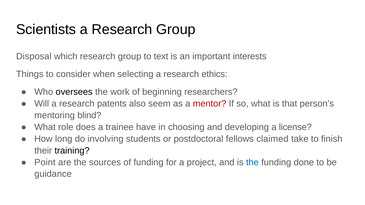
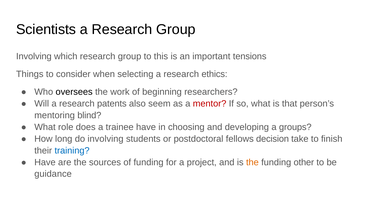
Disposal: Disposal -> Involving (34, 56)
text: text -> this (161, 56)
interests: interests -> tensions (250, 56)
license: license -> groups (295, 127)
claimed: claimed -> decision (273, 139)
training colour: black -> blue (72, 151)
Point: Point -> Have (45, 163)
the colour: blue -> orange (252, 163)
done: done -> other (304, 163)
